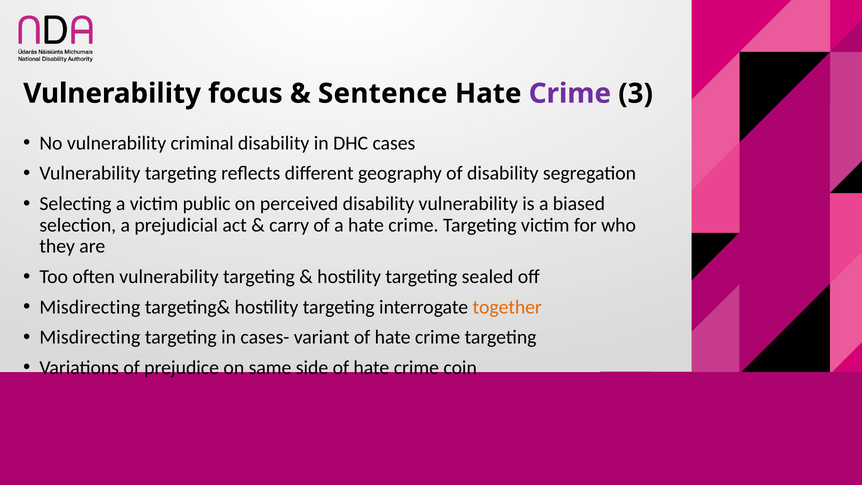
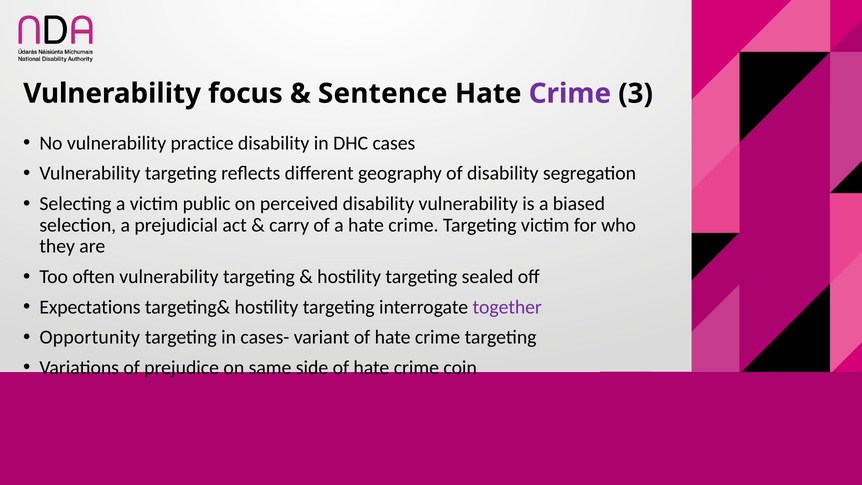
criminal: criminal -> practice (202, 143)
Misdirecting: Misdirecting -> Expectations (90, 307)
together colour: orange -> purple (507, 307)
Misdirecting: Misdirecting -> Opportunity (90, 337)
